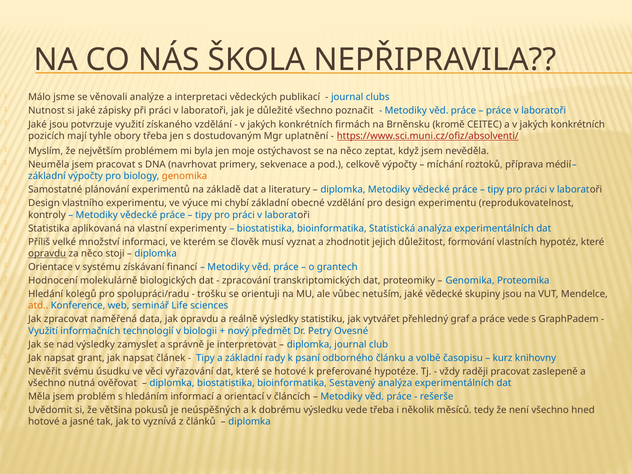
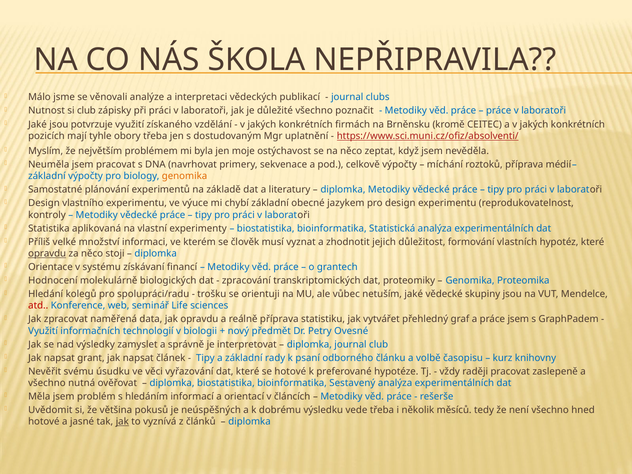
si jaké: jaké -> club (86, 111)
obecné vzdělání: vzdělání -> jazykem (346, 203)
atd colour: orange -> red (38, 306)
reálně výsledky: výsledky -> příprava (279, 319)
práce vede: vede -> jsem (518, 319)
jak underline: none -> present (122, 422)
